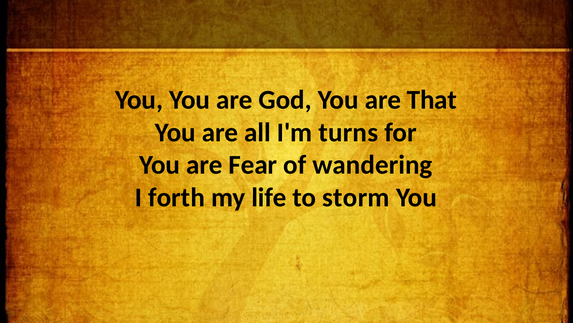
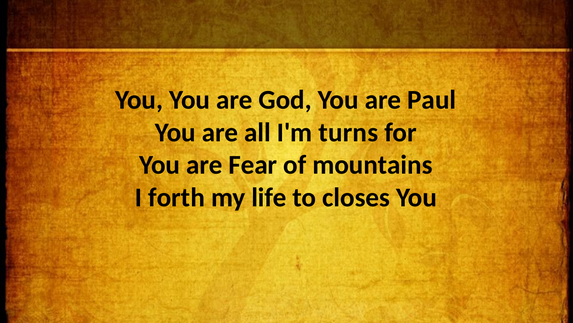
That: That -> Paul (432, 100)
wandering: wandering -> mountains (372, 165)
storm: storm -> closes (356, 197)
